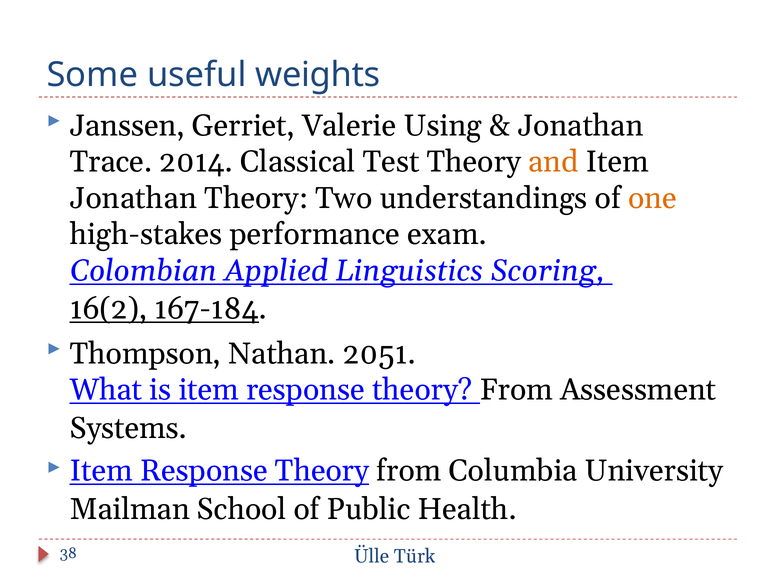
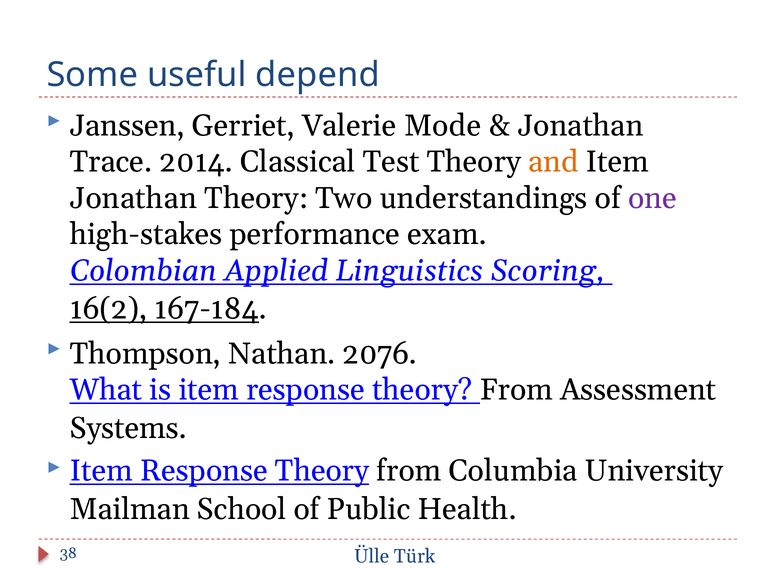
weights: weights -> depend (318, 75)
Using: Using -> Mode (443, 126)
one colour: orange -> purple (652, 198)
2051: 2051 -> 2076 (380, 354)
